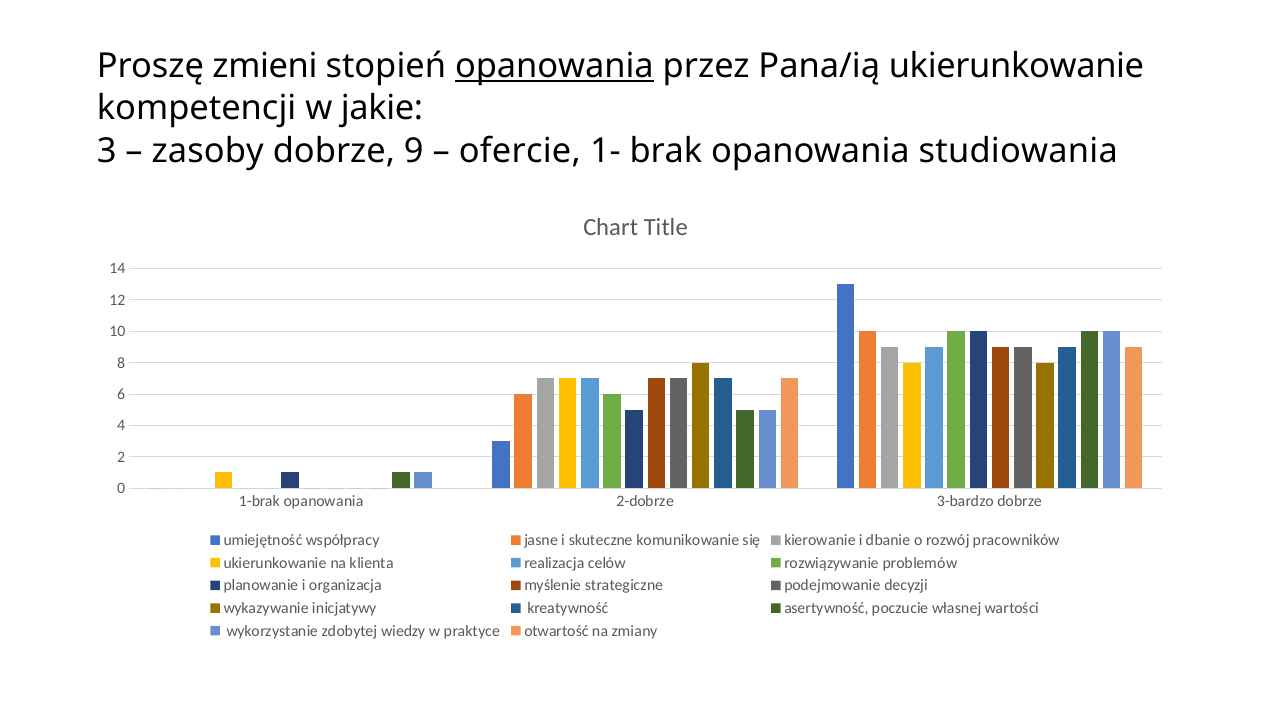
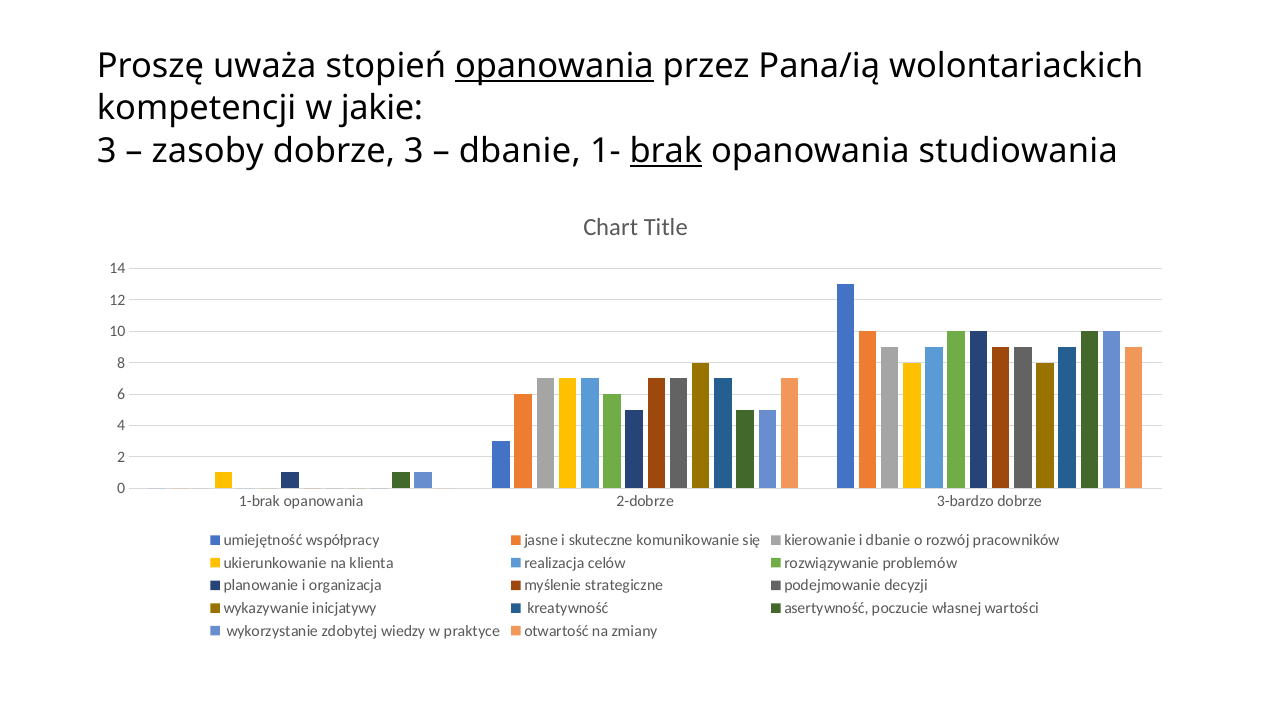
zmieni: zmieni -> uważa (265, 66)
Pana/ią ukierunkowanie: ukierunkowanie -> wolontariackich (1016, 66)
dobrze 9: 9 -> 3 (414, 151)
ofercie: ofercie -> dbanie (520, 151)
brak underline: none -> present (666, 151)
